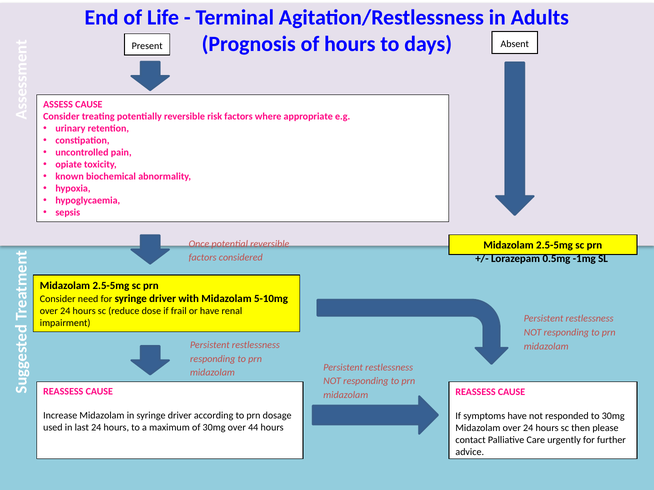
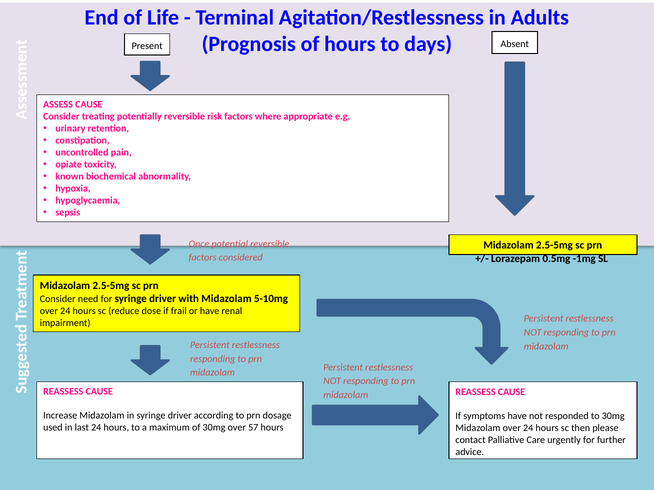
44: 44 -> 57 (253, 428)
